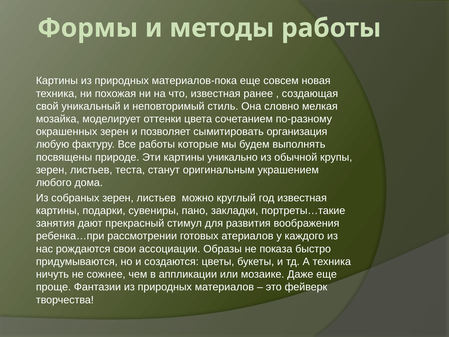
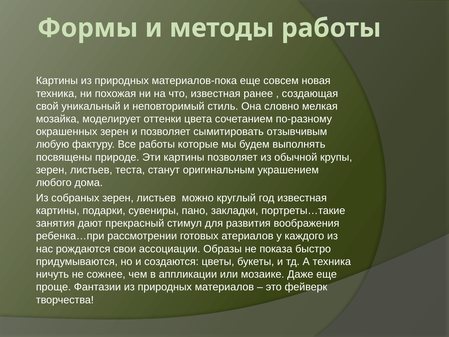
организация: организация -> отзывчивым (297, 132)
картины уникально: уникально -> позволяет (233, 157)
